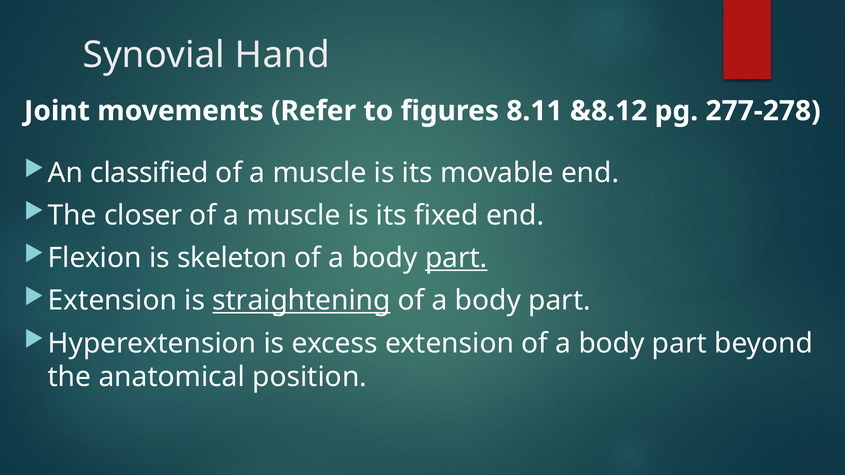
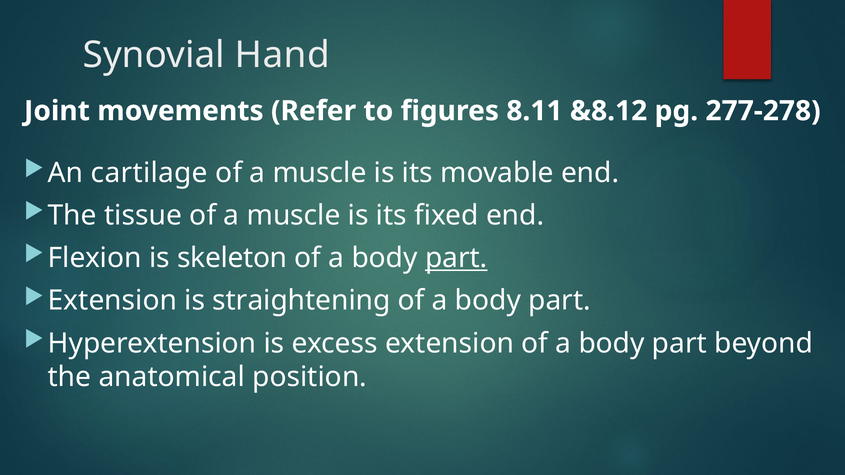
classified: classified -> cartilage (149, 173)
closer: closer -> tissue (143, 216)
straightening underline: present -> none (301, 301)
